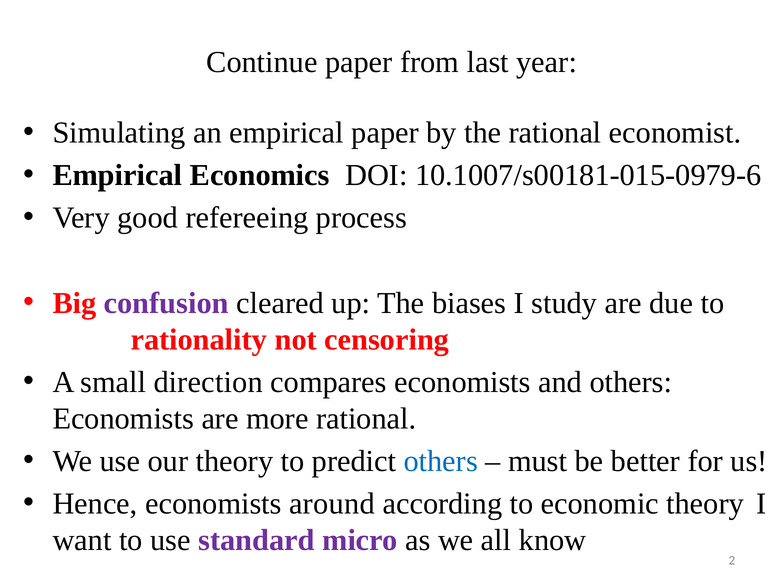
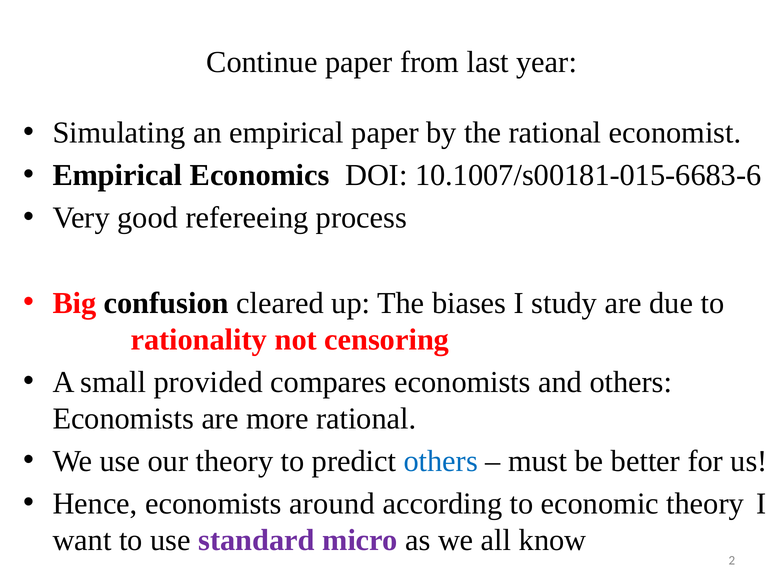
10.1007/s00181-015-0979-6: 10.1007/s00181-015-0979-6 -> 10.1007/s00181-015-6683-6 (588, 175)
confusion colour: purple -> black (166, 303)
direction: direction -> provided (208, 382)
